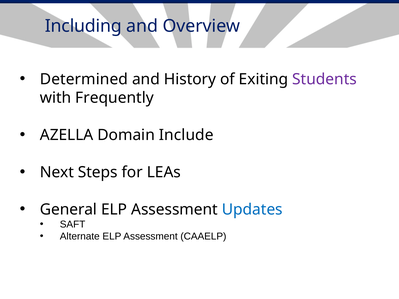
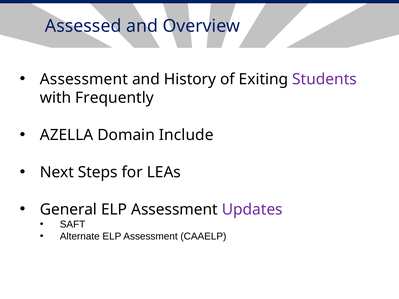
Including: Including -> Assessed (83, 26)
Determined: Determined -> Assessment (84, 79)
Updates colour: blue -> purple (252, 210)
